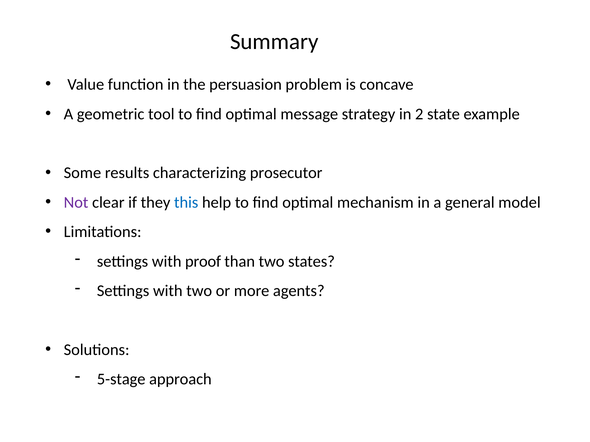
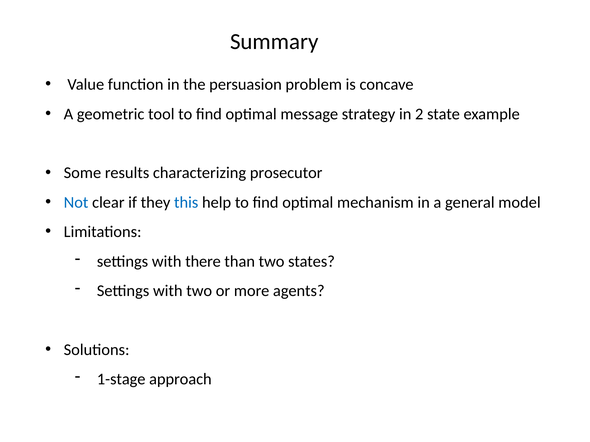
Not colour: purple -> blue (76, 203)
proof: proof -> there (203, 262)
5-stage: 5-stage -> 1-stage (121, 380)
